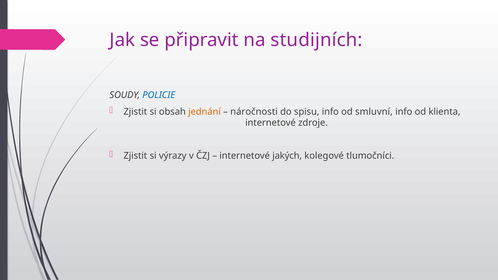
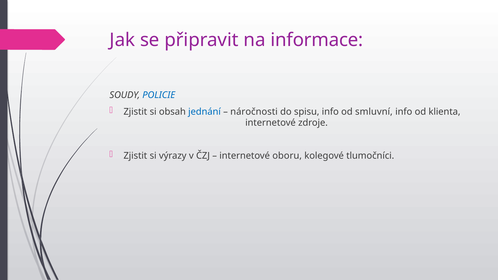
studijních: studijních -> informace (317, 40)
jednání colour: orange -> blue (205, 112)
jakých: jakých -> oboru (287, 156)
